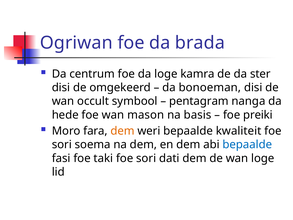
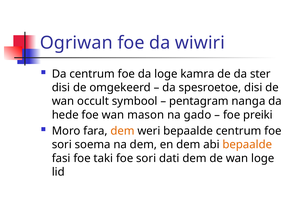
brada: brada -> wiwiri (200, 43)
bonoeman: bonoeman -> spesroetoe (210, 87)
basis: basis -> gado (198, 115)
bepaalde kwaliteit: kwaliteit -> centrum (239, 131)
bepaalde colour: blue -> orange (247, 144)
